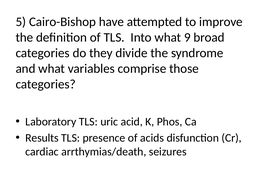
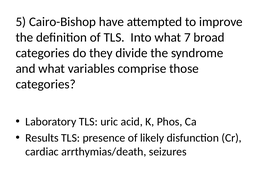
9: 9 -> 7 (187, 37)
acids: acids -> likely (152, 138)
